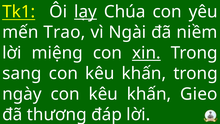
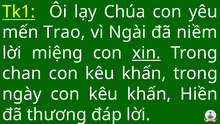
lạy underline: present -> none (86, 12)
sang: sang -> chan (22, 73)
Gieo: Gieo -> Hiền (199, 94)
